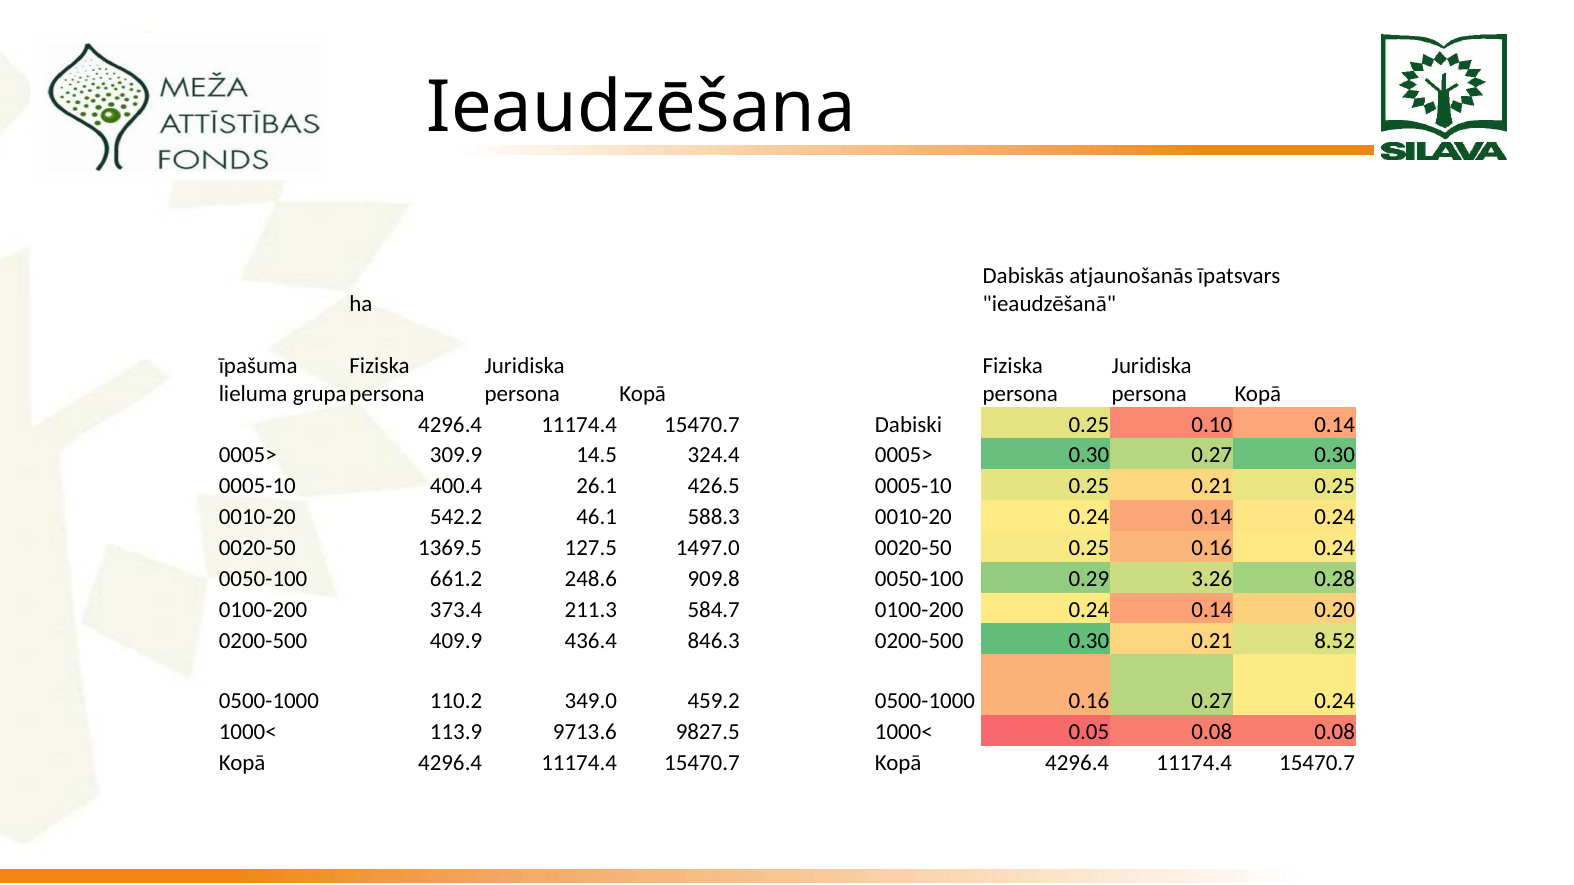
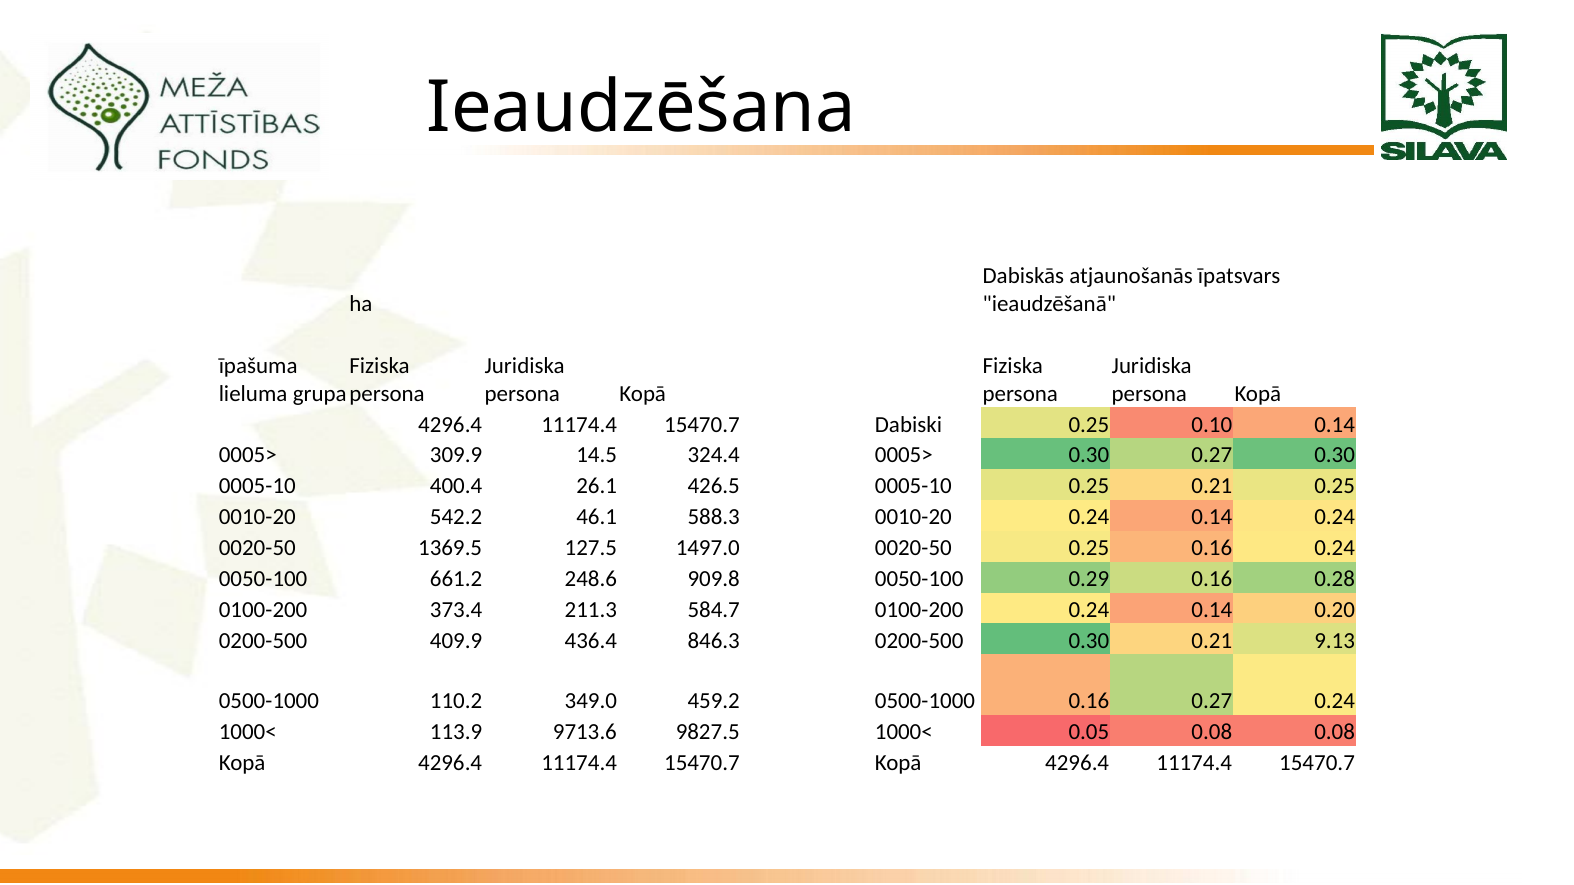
0.29 3.26: 3.26 -> 0.16 (1212, 579)
8.52: 8.52 -> 9.13 (1335, 641)
